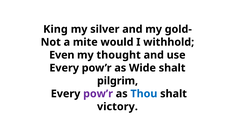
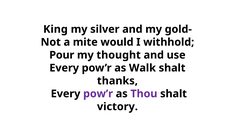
Even: Even -> Pour (62, 55)
Wide: Wide -> Walk (142, 68)
pilgrim: pilgrim -> thanks (117, 81)
Thou colour: blue -> purple (144, 94)
